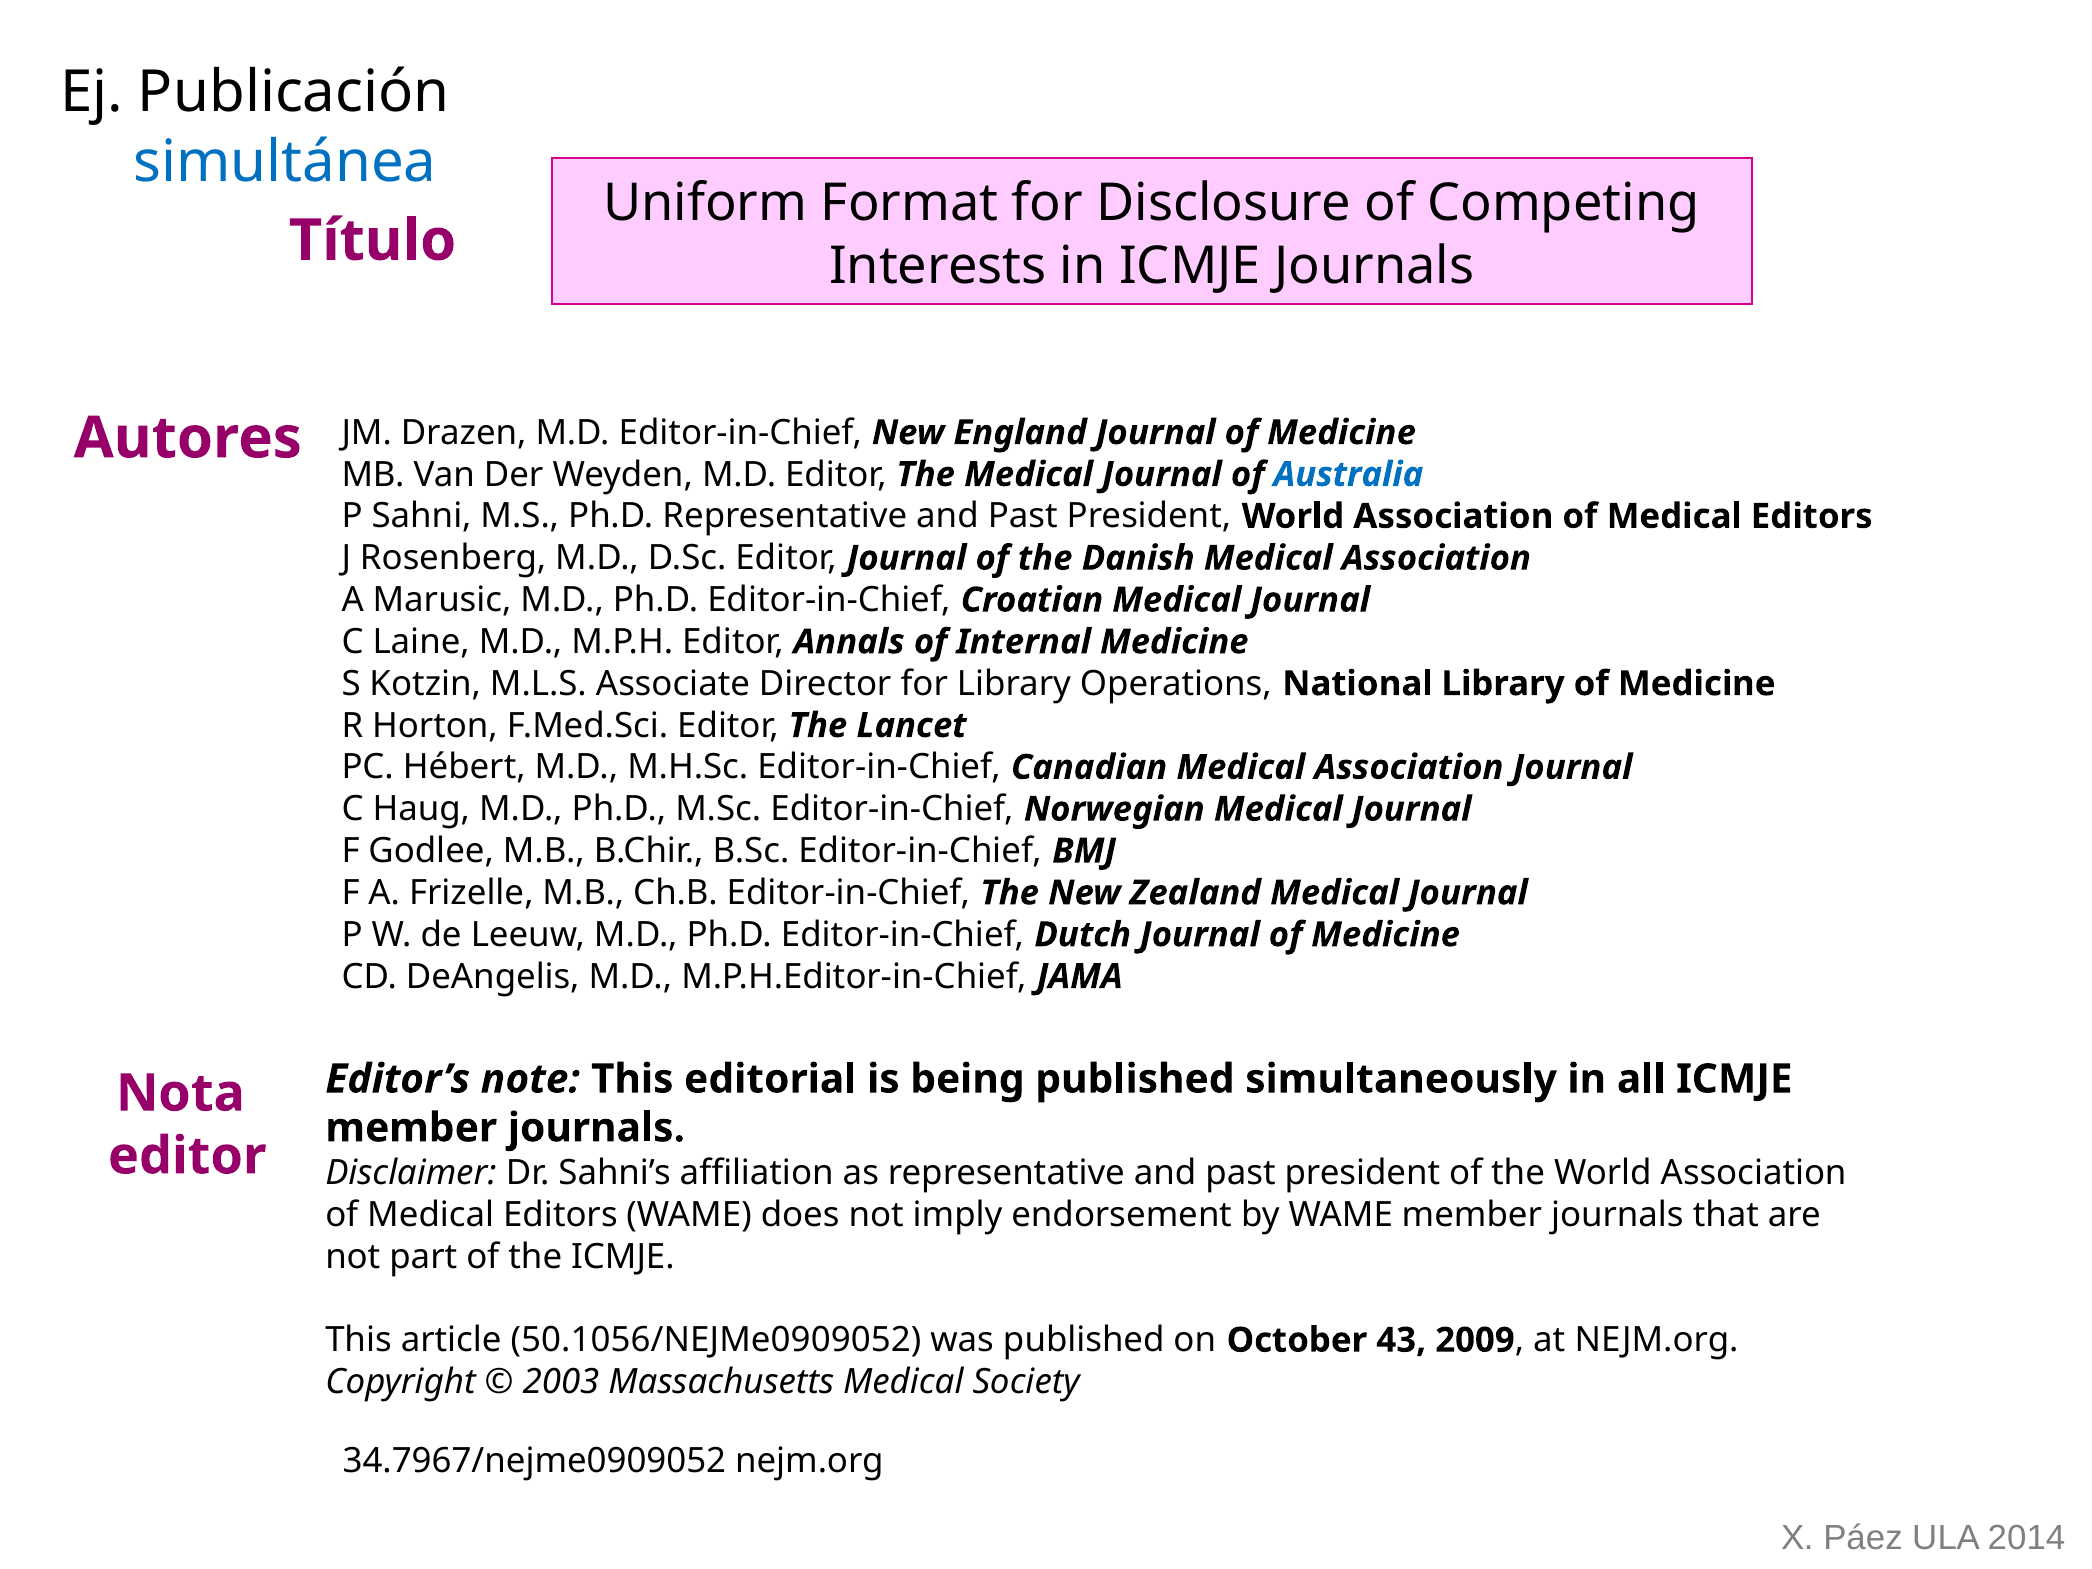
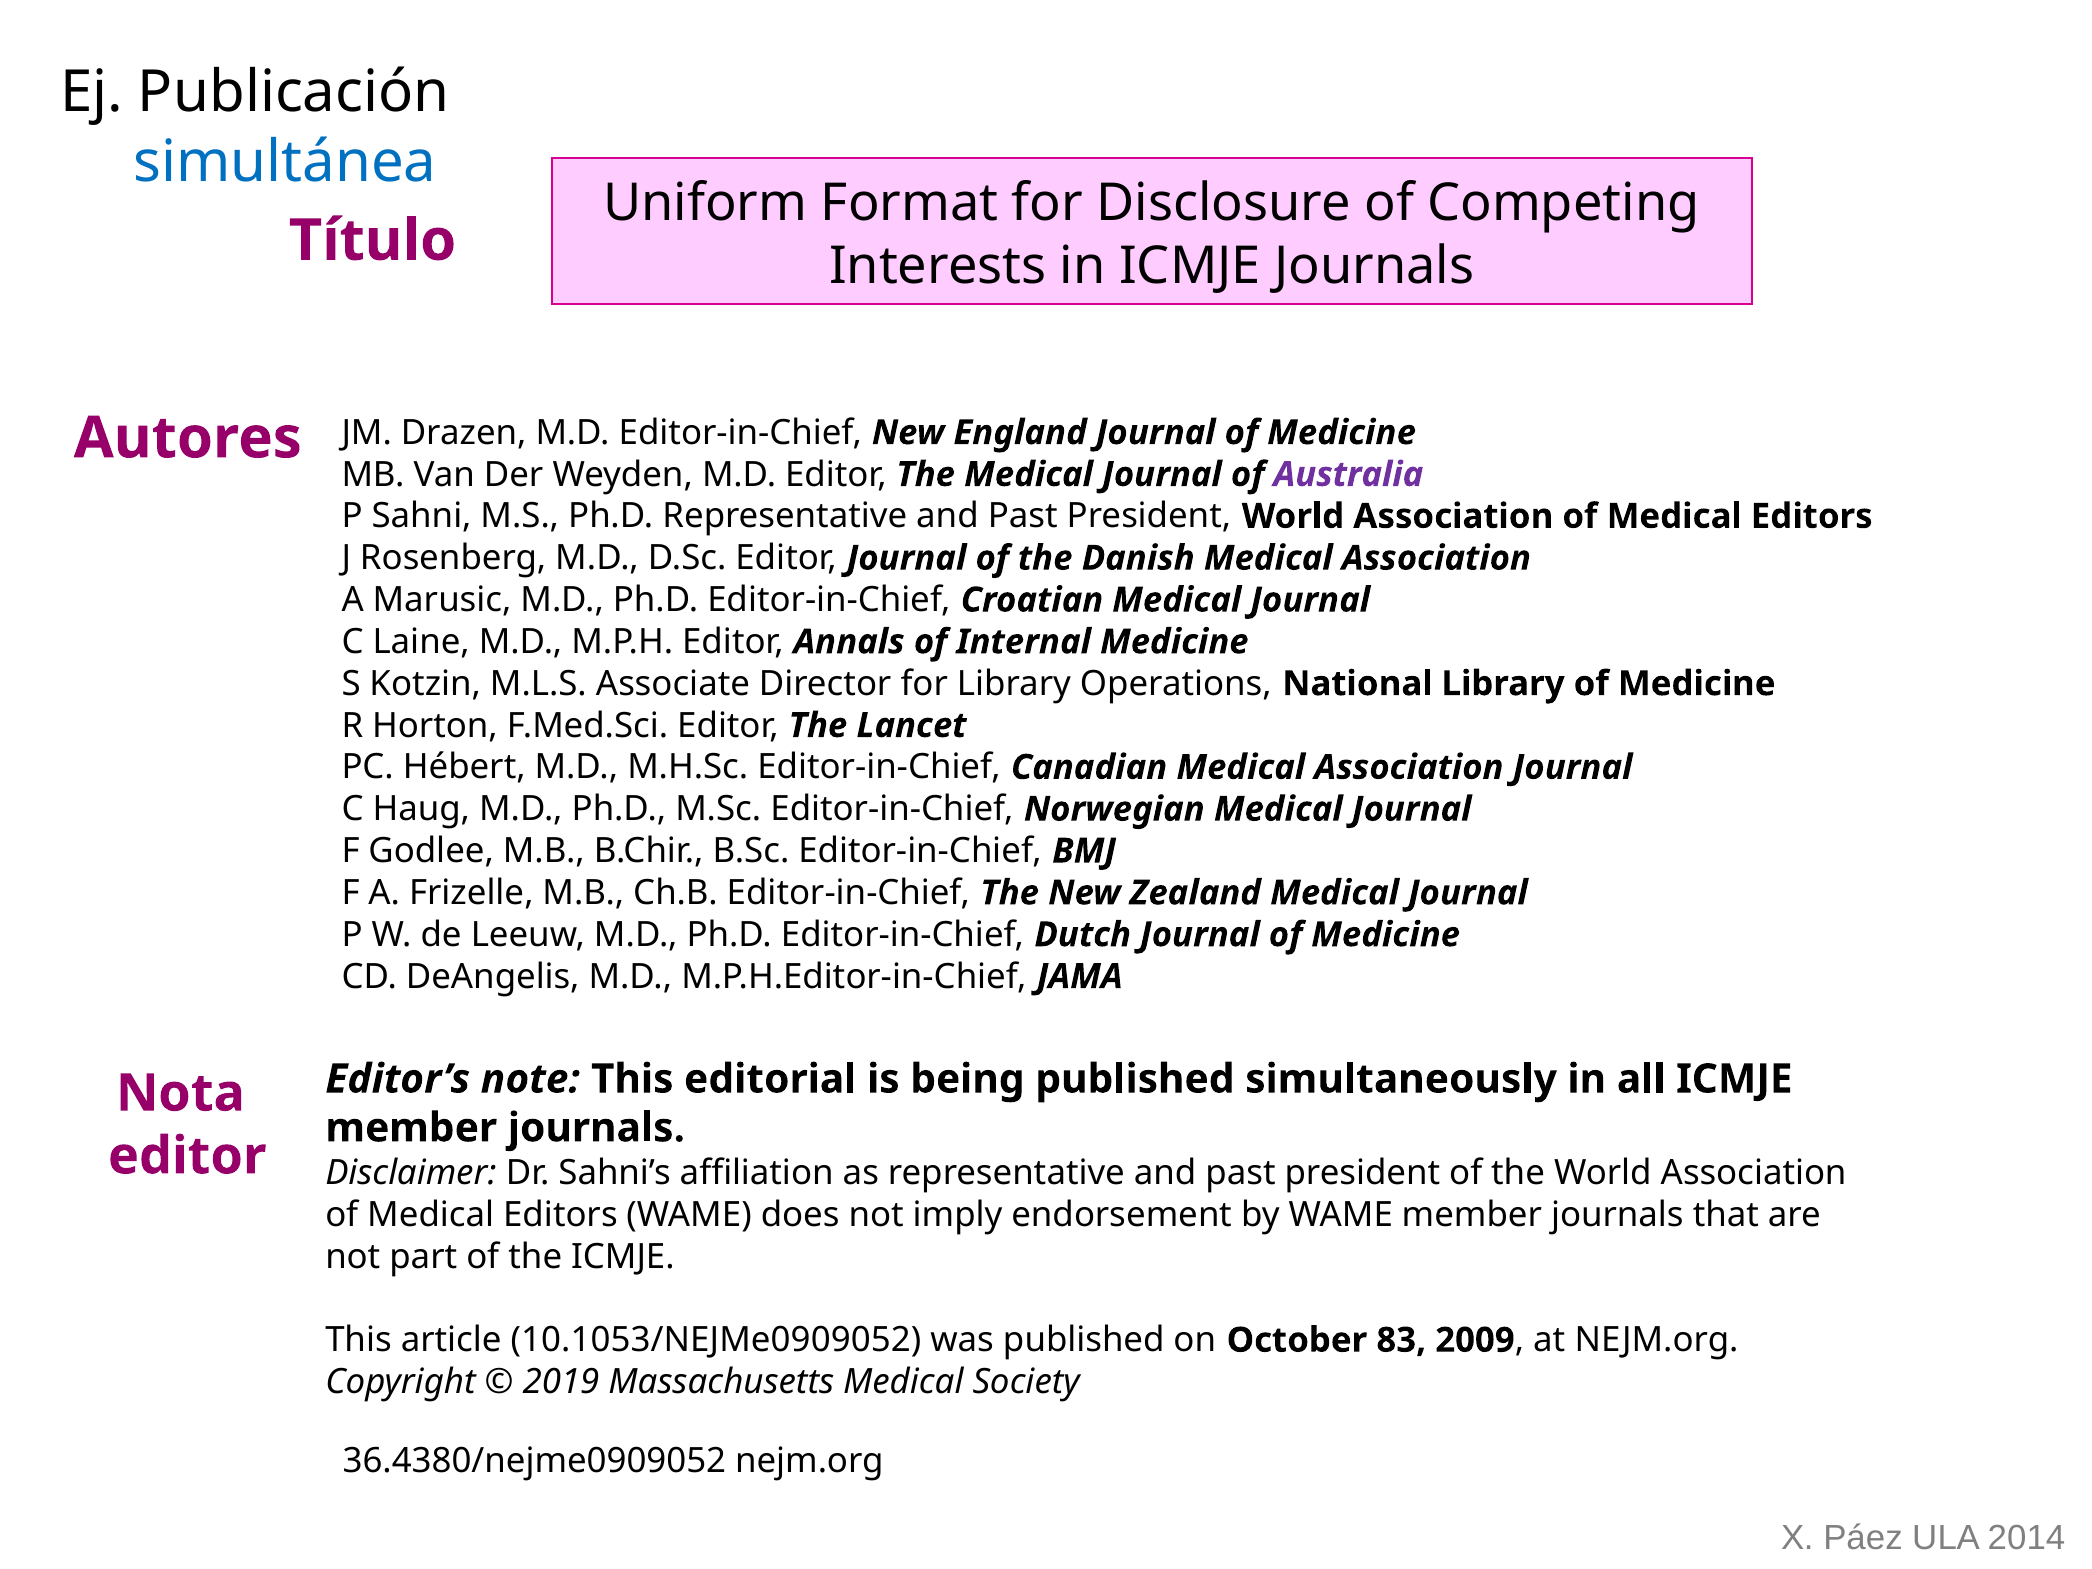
Australia colour: blue -> purple (1348, 475)
50.1056/NEJMe0909052: 50.1056/NEJMe0909052 -> 10.1053/NEJMe0909052 (716, 1340)
43: 43 -> 83 (1401, 1340)
2003: 2003 -> 2019 (561, 1382)
34.7967/nejme0909052: 34.7967/nejme0909052 -> 36.4380/nejme0909052 (534, 1461)
